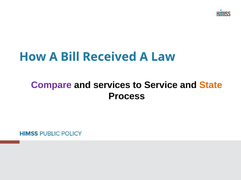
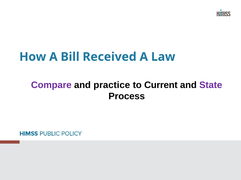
services: services -> practice (112, 85)
Service: Service -> Current (161, 85)
State colour: orange -> purple (211, 85)
